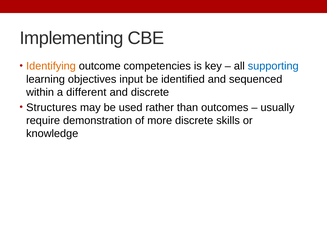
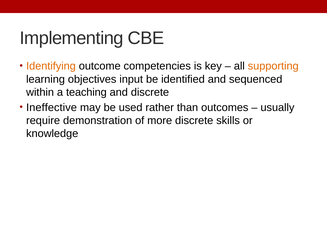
supporting colour: blue -> orange (273, 66)
different: different -> teaching (86, 92)
Structures: Structures -> Ineffective (52, 108)
